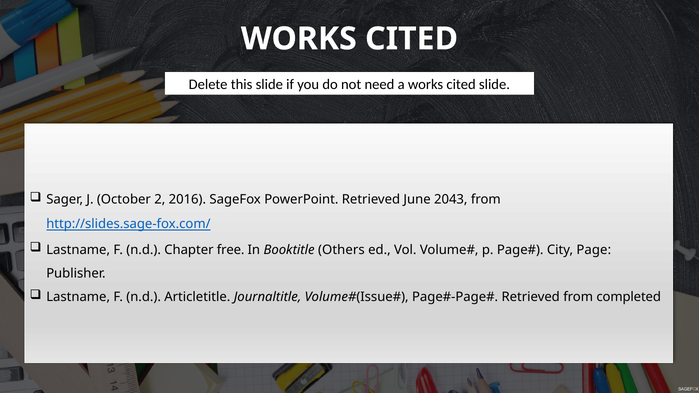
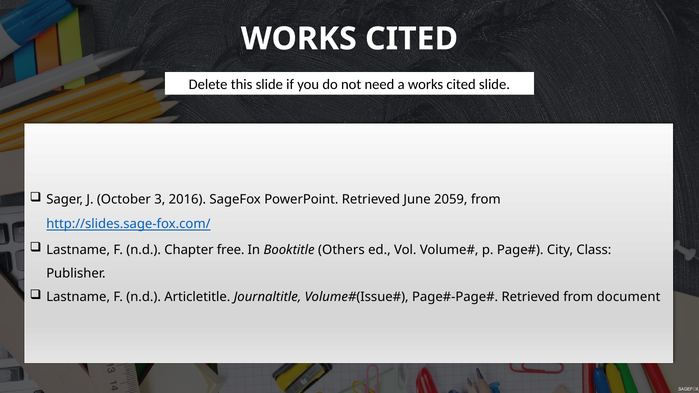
2: 2 -> 3 (160, 199)
2043: 2043 -> 2059 (451, 199)
Page: Page -> Class (594, 250)
completed: completed -> document (629, 297)
